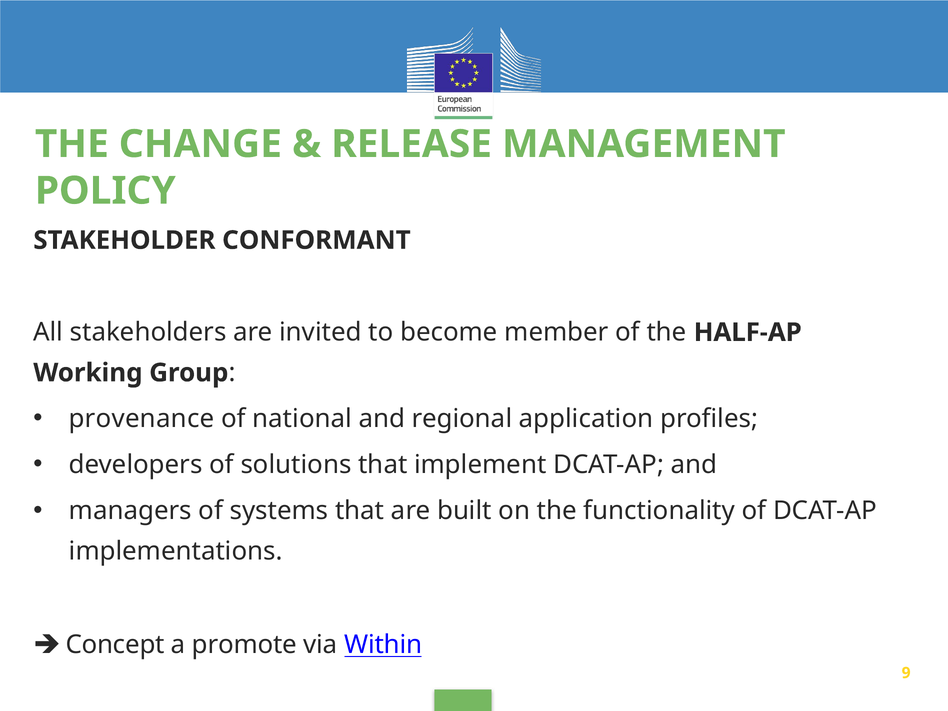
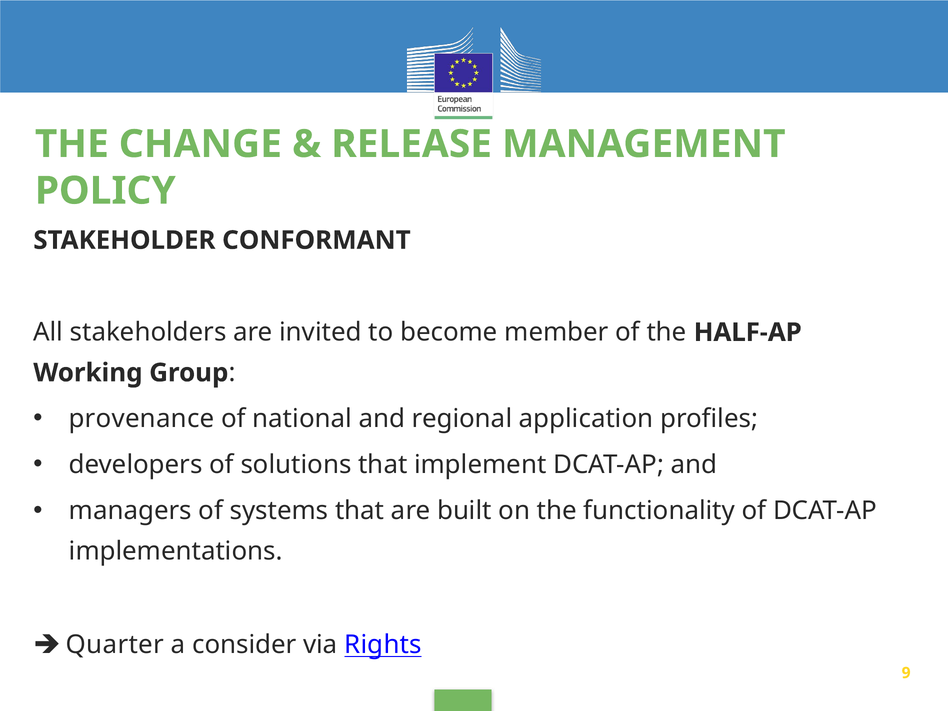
Concept: Concept -> Quarter (115, 645)
promote: promote -> consider (244, 645)
Within: Within -> Rights (383, 645)
